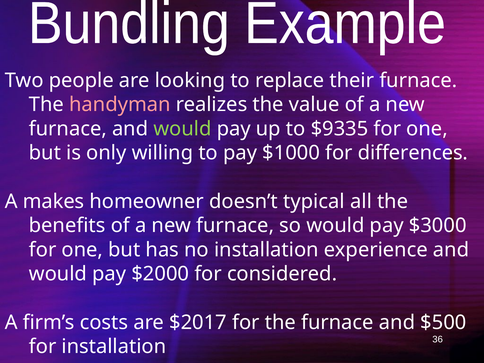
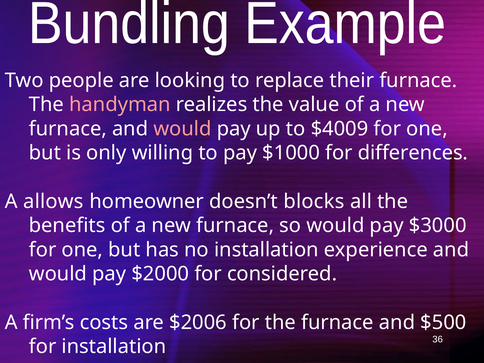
would colour: light green -> pink (182, 129)
$9335: $9335 -> $4009 (339, 129)
makes: makes -> allows (53, 201)
typical: typical -> blocks (314, 201)
$2017: $2017 -> $2006 (198, 322)
